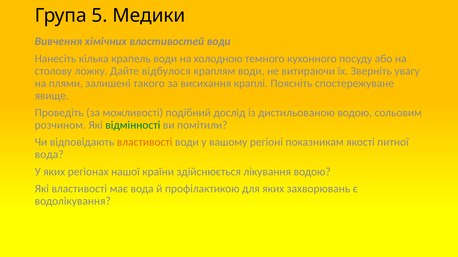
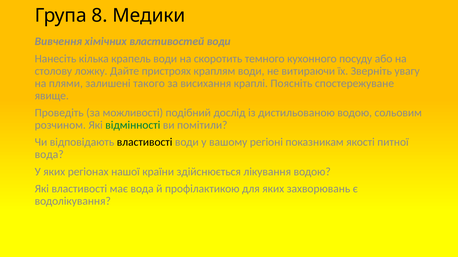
5: 5 -> 8 (100, 16)
холодною: холодною -> скоротить (218, 59)
відбулося: відбулося -> пристроях (166, 71)
властивості colour: orange -> black (145, 142)
